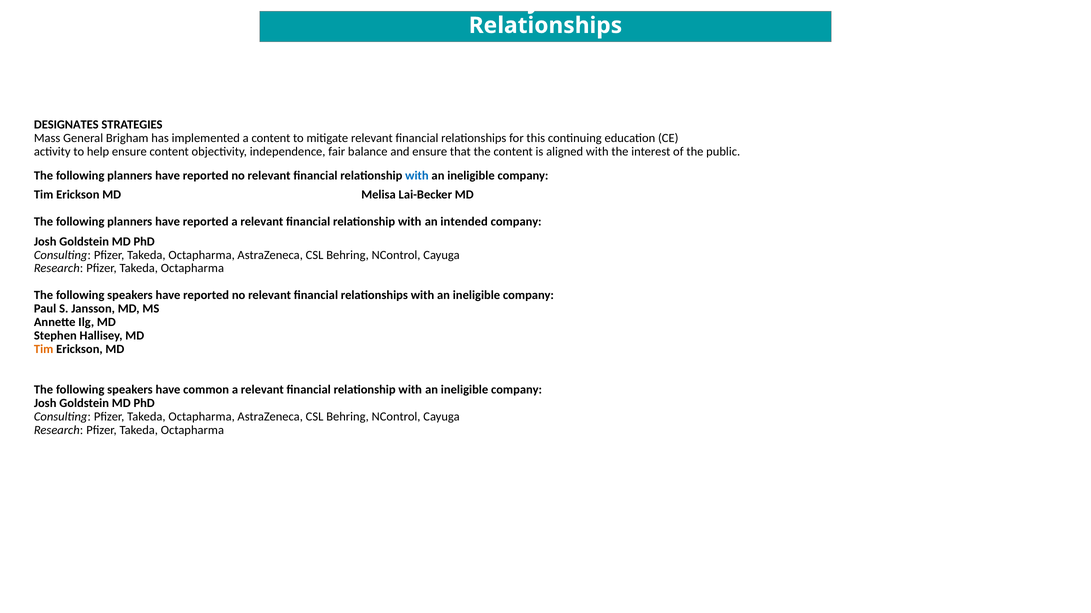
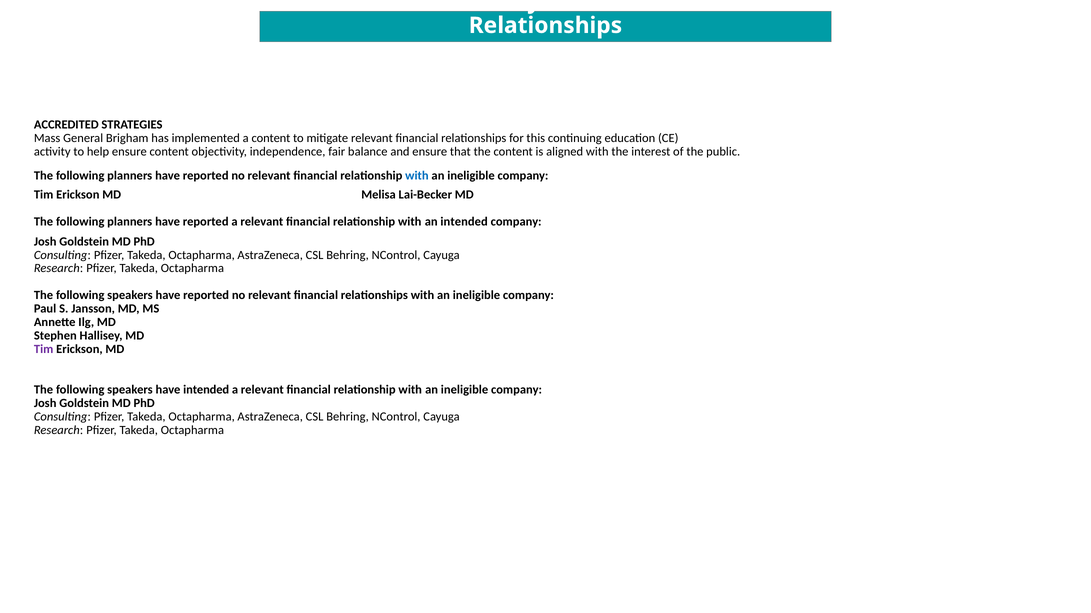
DESIGNATES: DESIGNATES -> ACCREDITED (66, 125)
Tim colour: orange -> purple (44, 350)
have common: common -> intended (206, 390)
